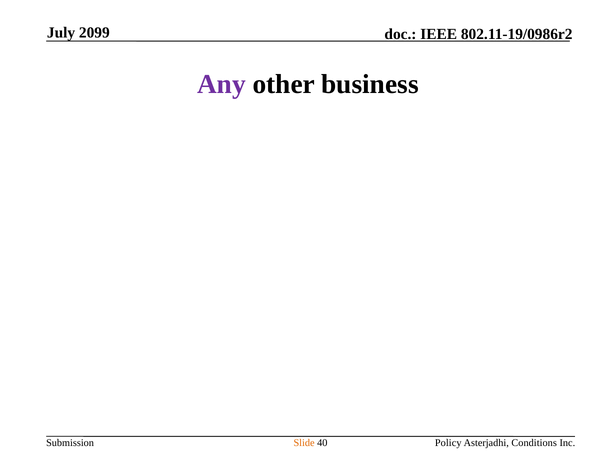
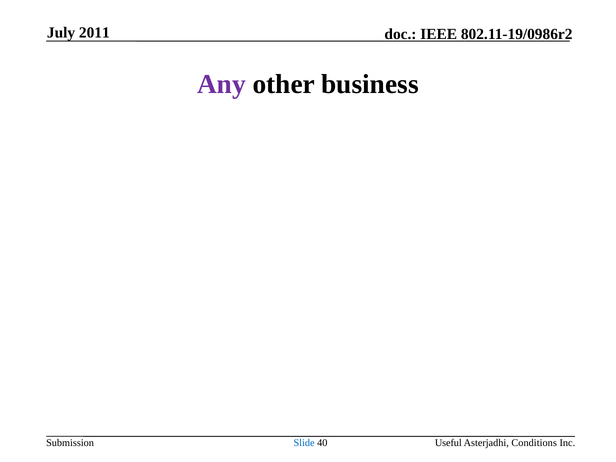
2099: 2099 -> 2011 (94, 33)
Slide colour: orange -> blue (304, 443)
Policy: Policy -> Useful (448, 443)
